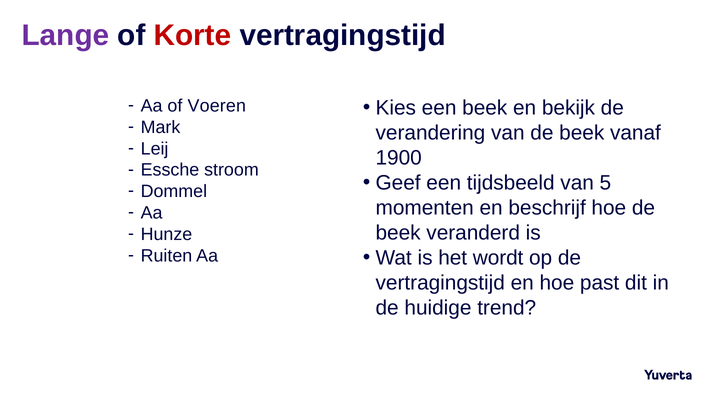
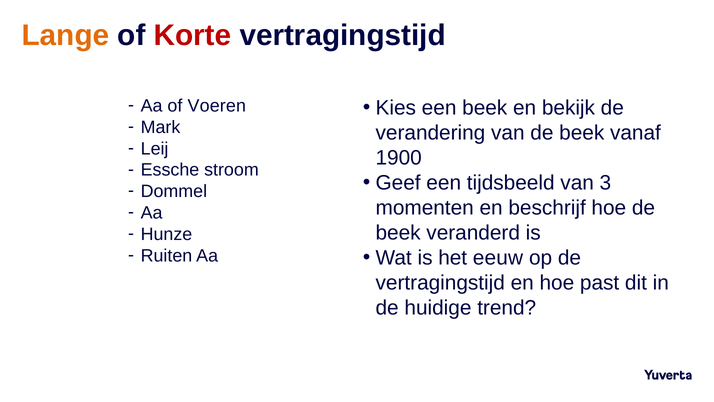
Lange colour: purple -> orange (66, 35)
5: 5 -> 3 (605, 183)
wordt: wordt -> eeuw (498, 258)
